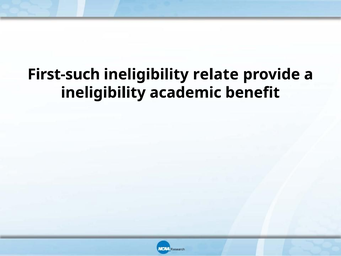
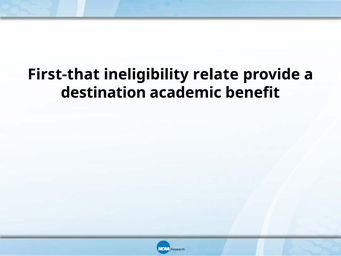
First-such: First-such -> First-that (64, 74)
ineligibility: ineligibility -> destination (103, 93)
